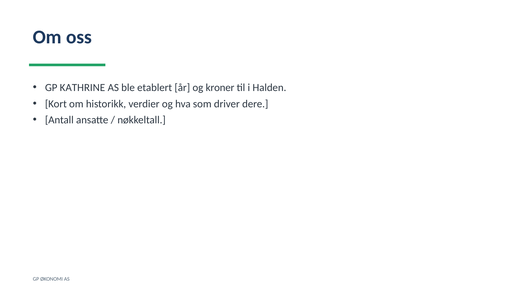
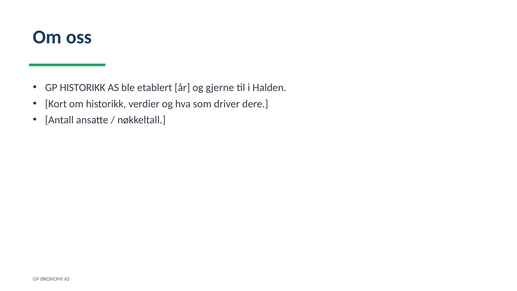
GP KATHRINE: KATHRINE -> HISTORIKK (83, 88)
kroner: kroner -> gjerne (220, 88)
